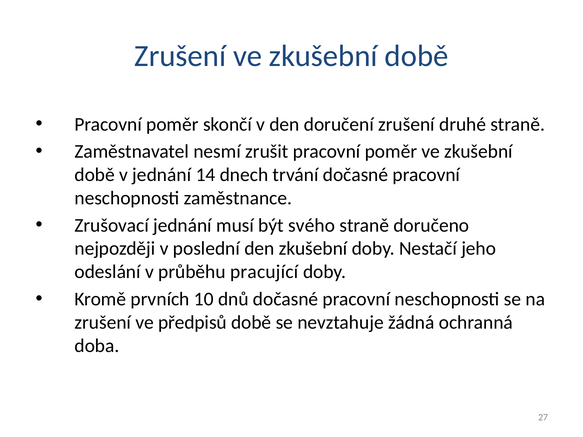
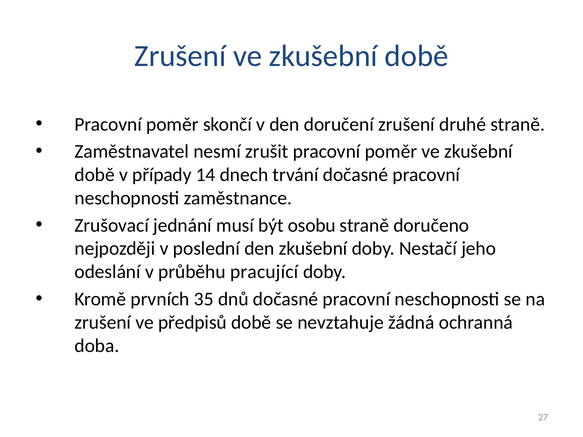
v jednání: jednání -> případy (162, 175)
svého: svého -> osobu (312, 225)
10: 10 -> 35 (204, 299)
